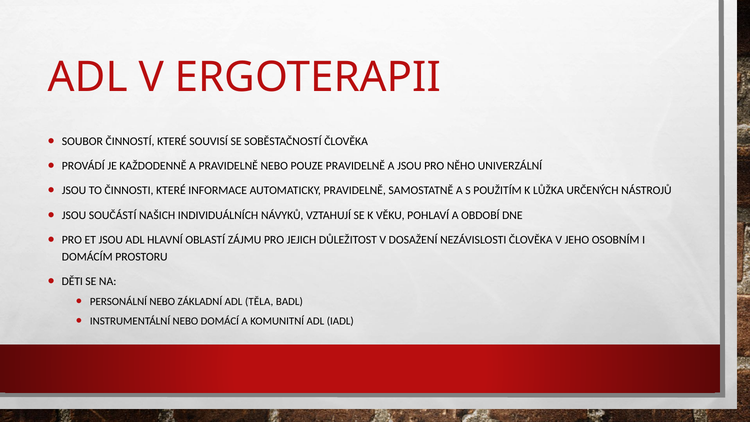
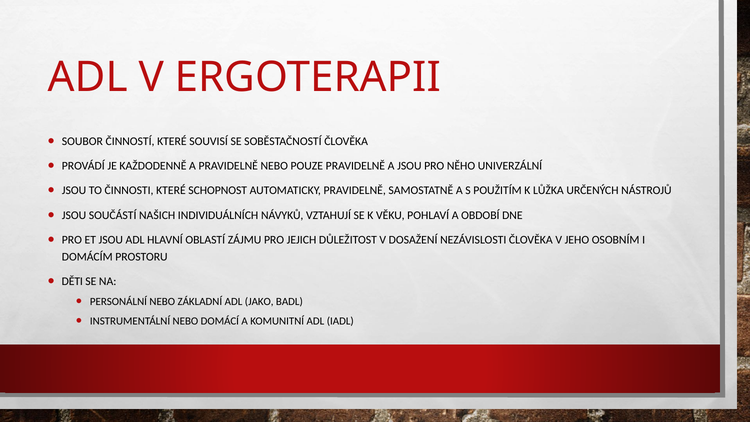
INFORMACE: INFORMACE -> SCHOPNOST (218, 191)
TĚLA: TĚLA -> JAKO (259, 302)
